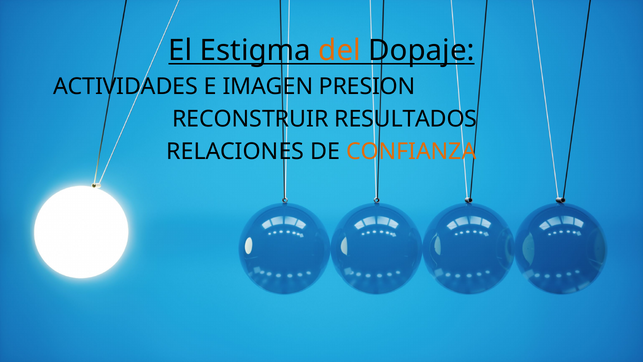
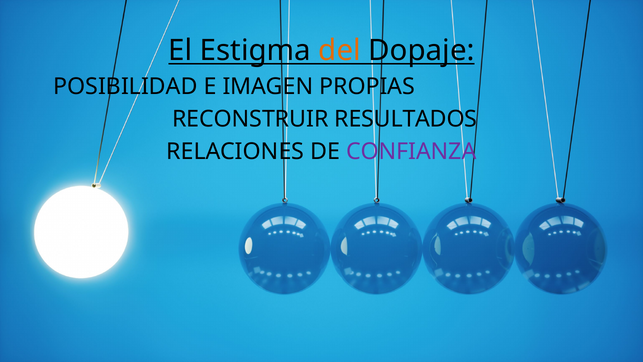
ACTIVIDADES: ACTIVIDADES -> POSIBILIDAD (125, 86)
PRESION: PRESION -> PROPIAS (367, 86)
CONFIANZA colour: orange -> purple (411, 151)
